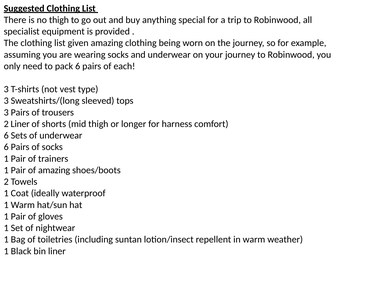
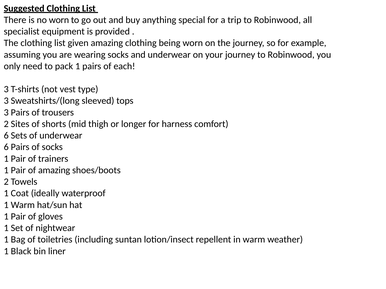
no thigh: thigh -> worn (59, 20)
pack 6: 6 -> 1 (78, 66)
2 Liner: Liner -> Sites (20, 124)
